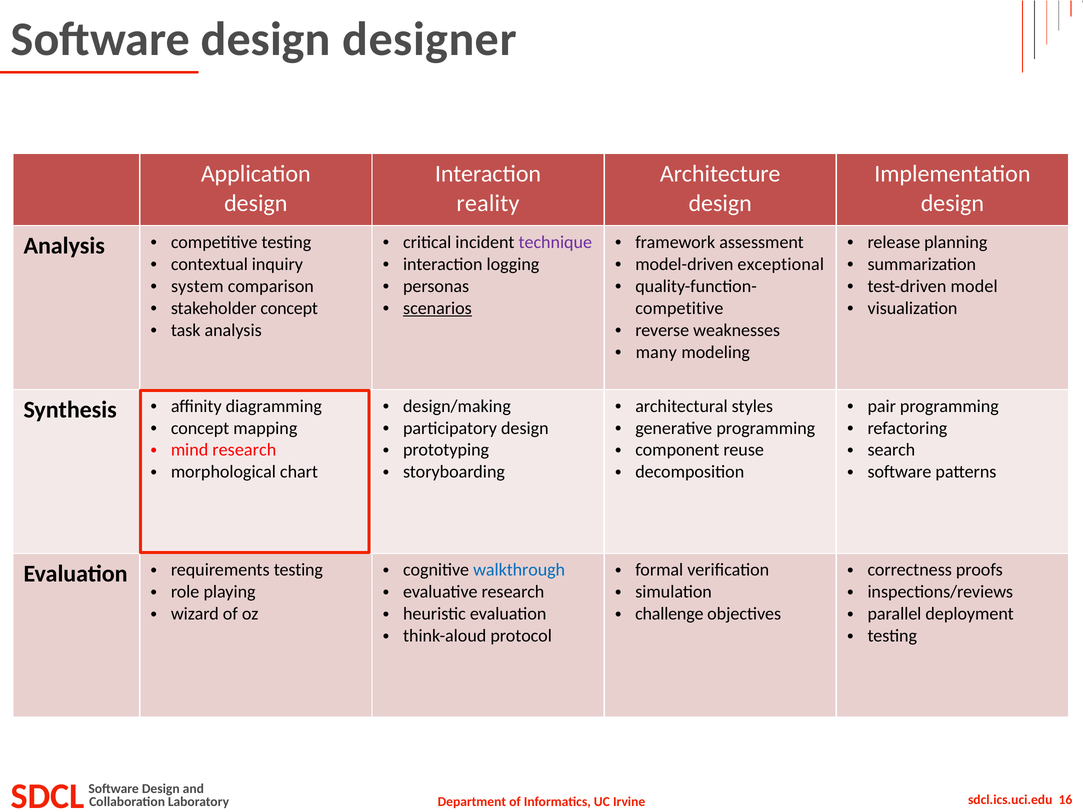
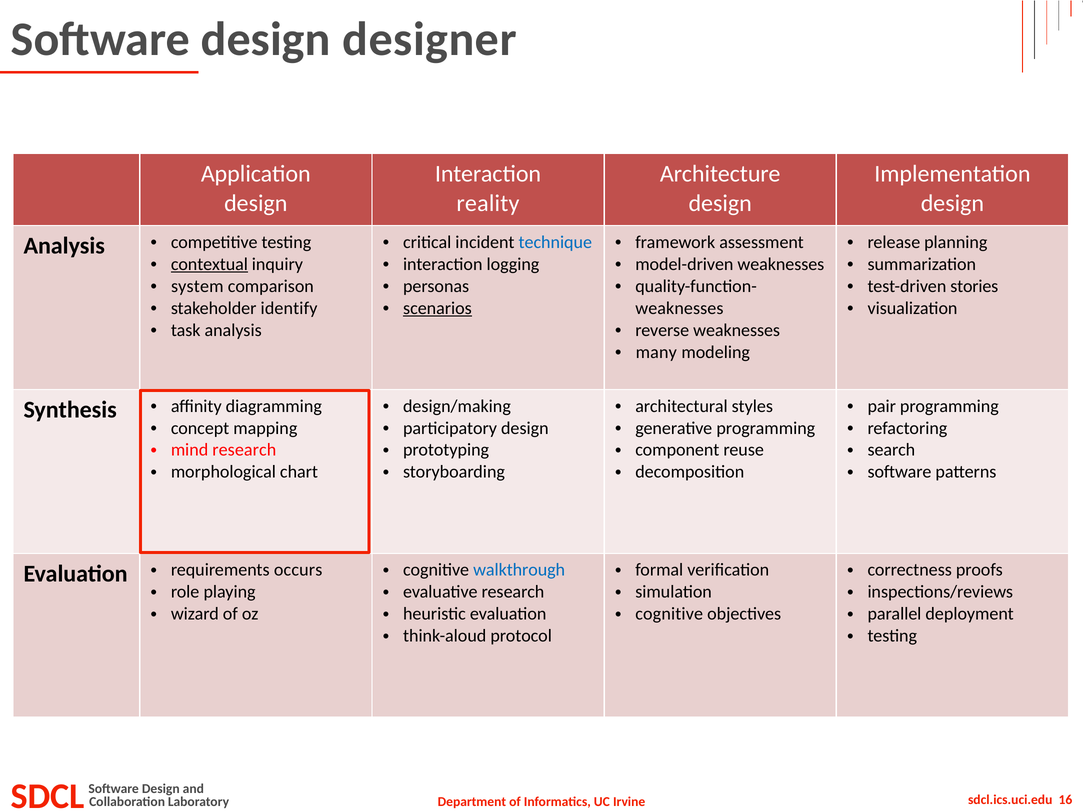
technique colour: purple -> blue (555, 242)
contextual underline: none -> present (209, 264)
model-driven exceptional: exceptional -> weaknesses (781, 264)
model: model -> stories (974, 286)
stakeholder concept: concept -> identify (289, 308)
competitive: competitive -> weaknesses (679, 308)
requirements testing: testing -> occurs (298, 570)
challenge: challenge -> cognitive (669, 614)
